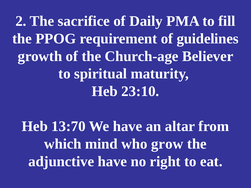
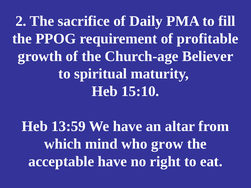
guidelines: guidelines -> profitable (208, 39)
23:10: 23:10 -> 15:10 (140, 91)
13:70: 13:70 -> 13:59 (68, 127)
adjunctive: adjunctive -> acceptable (61, 162)
